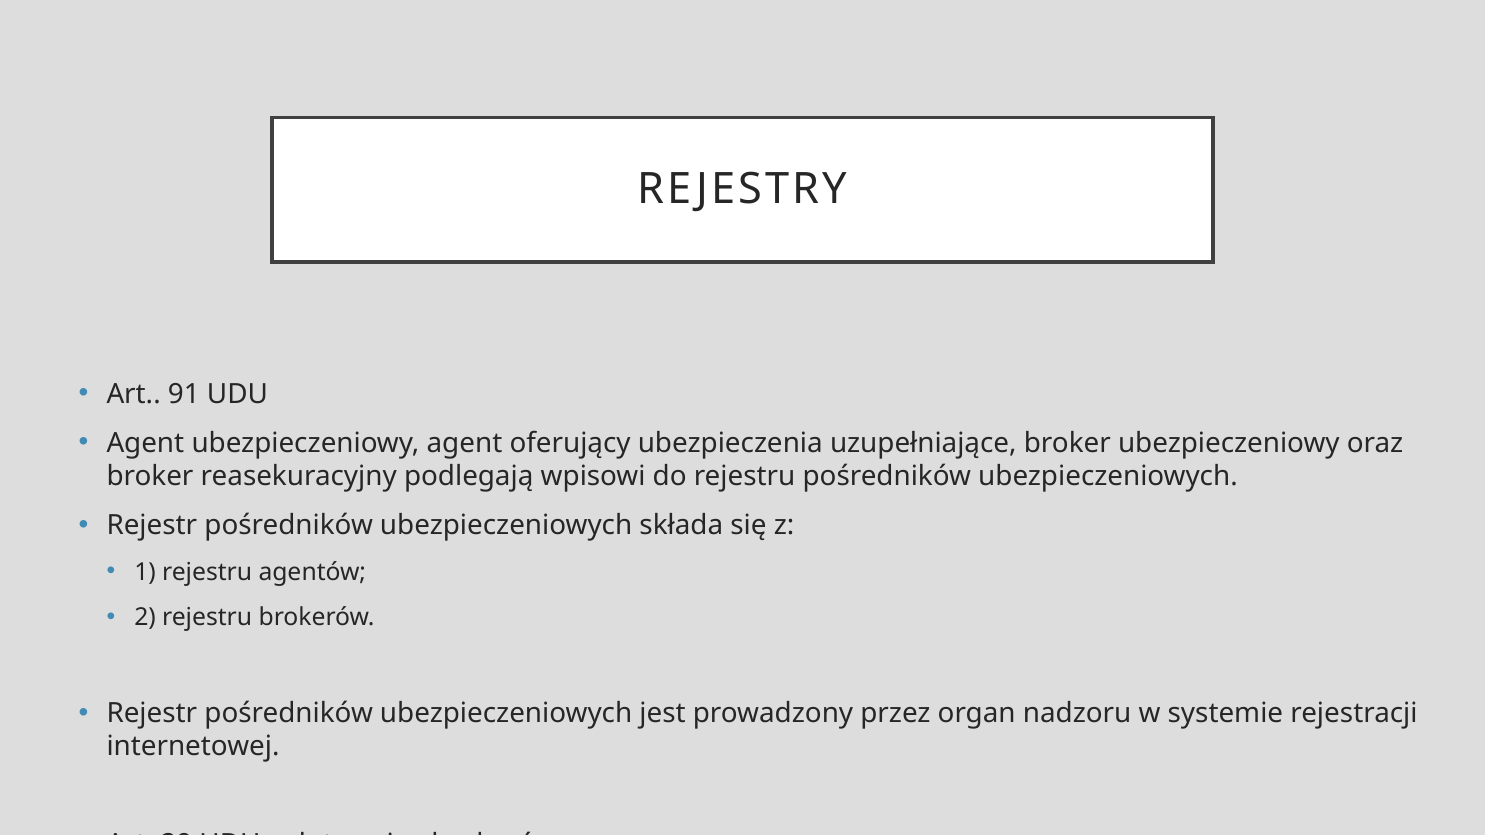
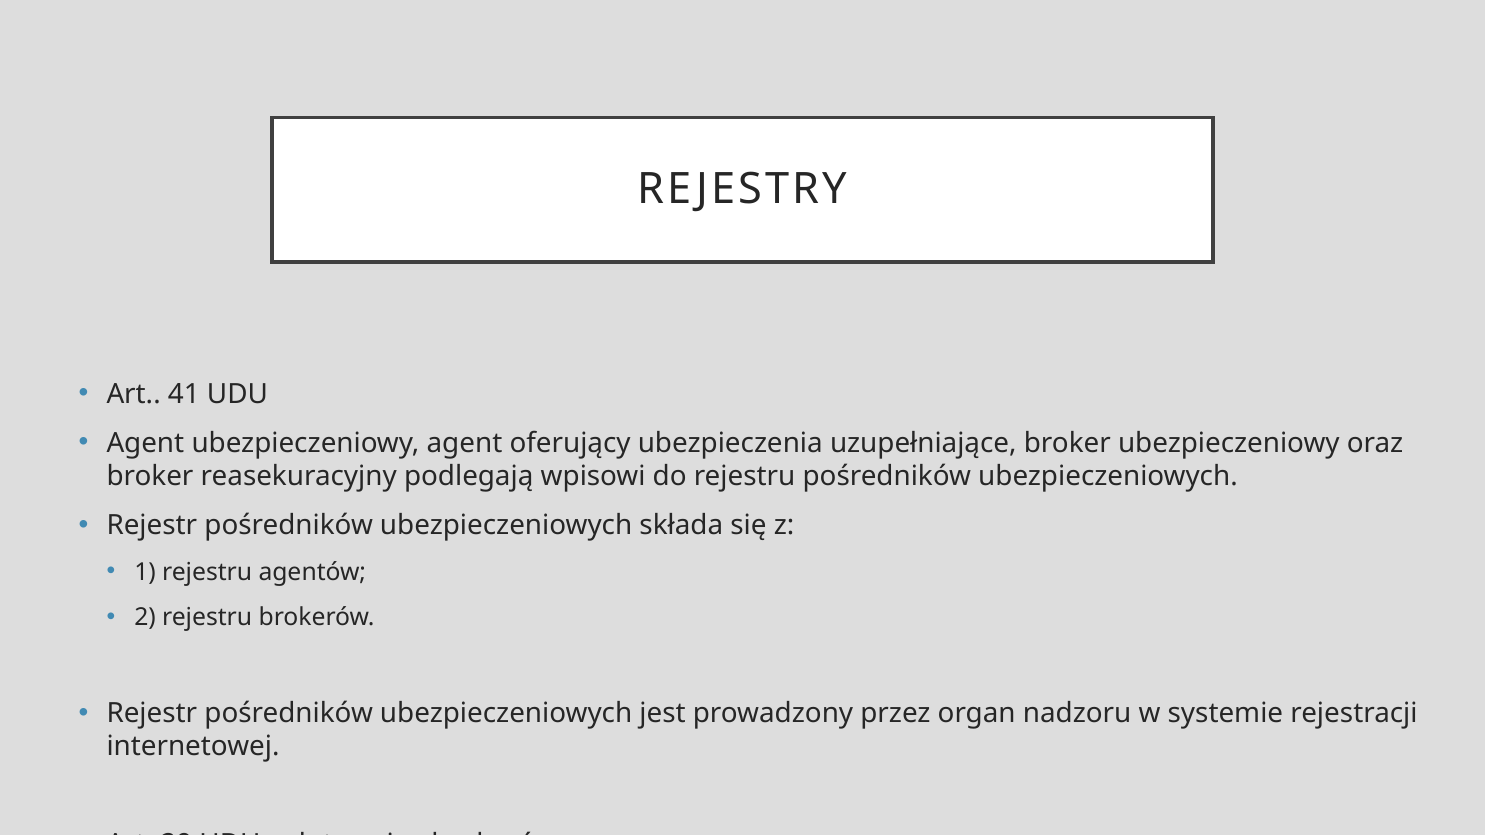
91: 91 -> 41 (184, 394)
